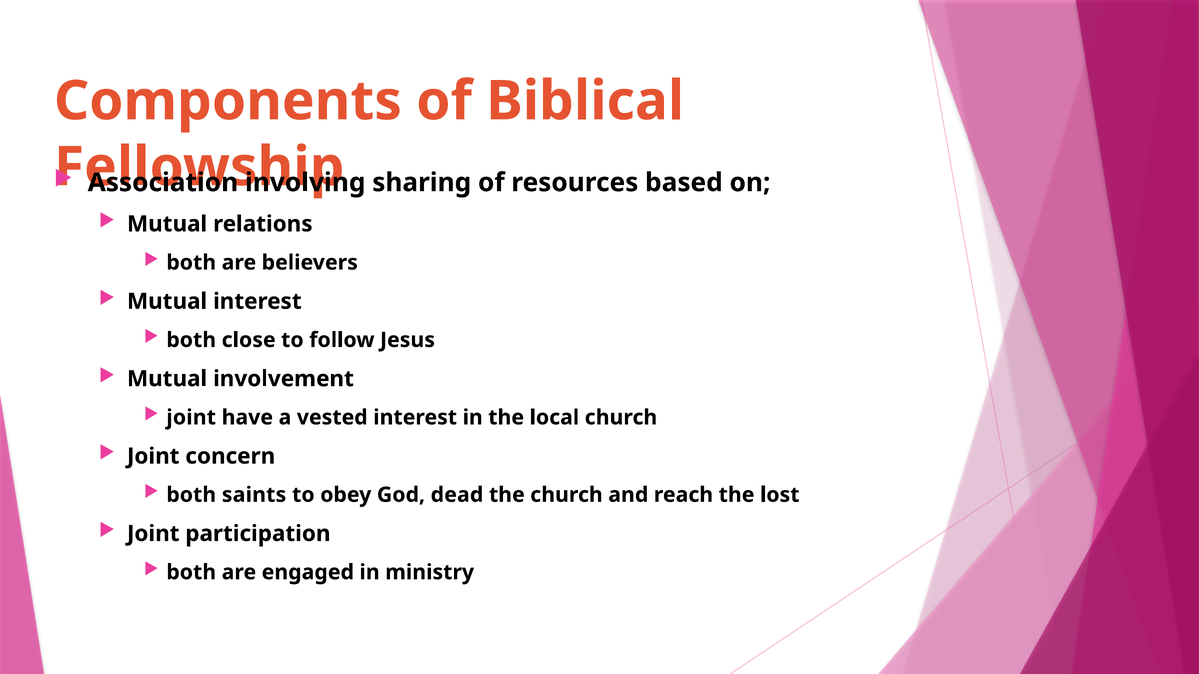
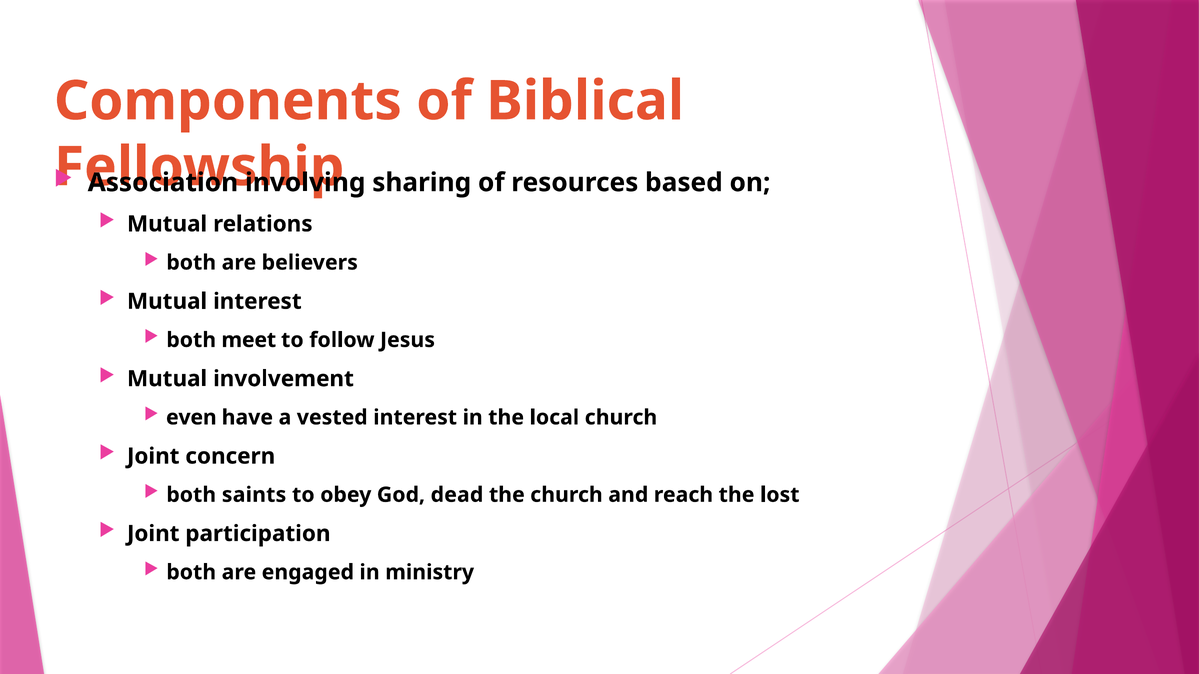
close: close -> meet (249, 340)
joint: joint -> even (191, 418)
